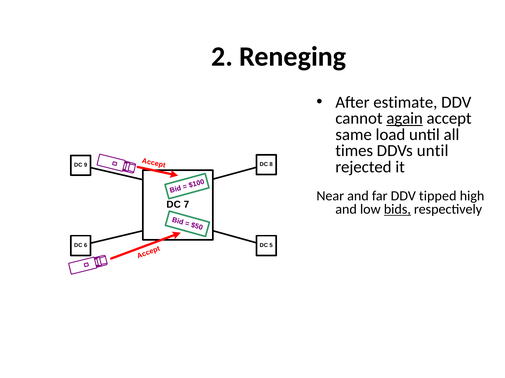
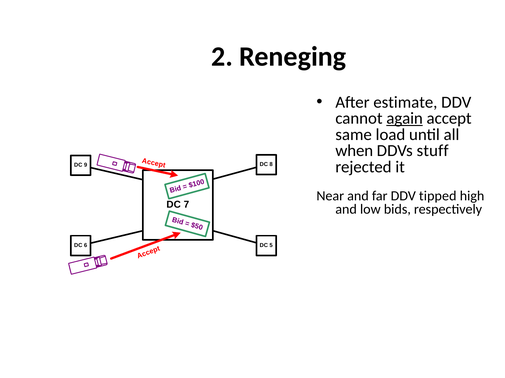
times: times -> when (354, 151)
DDVs until: until -> stuff (433, 151)
bids underline: present -> none (397, 210)
